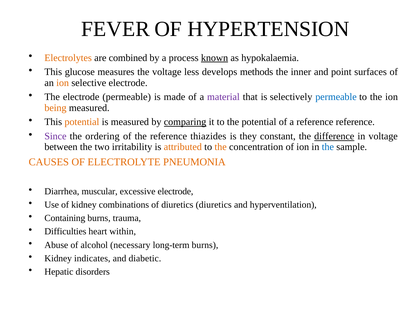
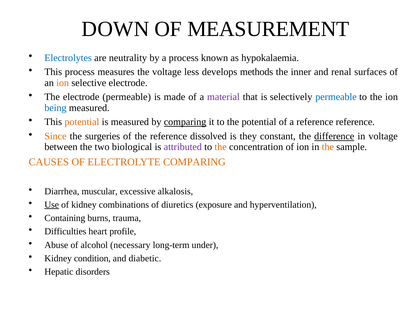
FEVER: FEVER -> DOWN (115, 29)
HYPERTENSION: HYPERTENSION -> MEASUREMENT (268, 29)
Electrolytes colour: orange -> blue (68, 58)
combined: combined -> neutrality (128, 58)
known underline: present -> none (215, 58)
This glucose: glucose -> process (80, 72)
point: point -> renal (341, 72)
being colour: orange -> blue (55, 108)
Since colour: purple -> orange (55, 136)
ordering: ordering -> surgeries (103, 136)
thiazides: thiazides -> dissolved (208, 136)
irritability: irritability -> biological (132, 147)
attributed colour: orange -> purple (183, 147)
the colour: blue -> orange (328, 147)
ELECTROLYTE PNEUMONIA: PNEUMONIA -> COMPARING (194, 162)
excessive electrode: electrode -> alkalosis (175, 191)
Use underline: none -> present (52, 205)
diuretics diuretics: diuretics -> exposure (214, 205)
within: within -> profile (123, 232)
long-term burns: burns -> under (205, 245)
indicates: indicates -> condition (92, 258)
